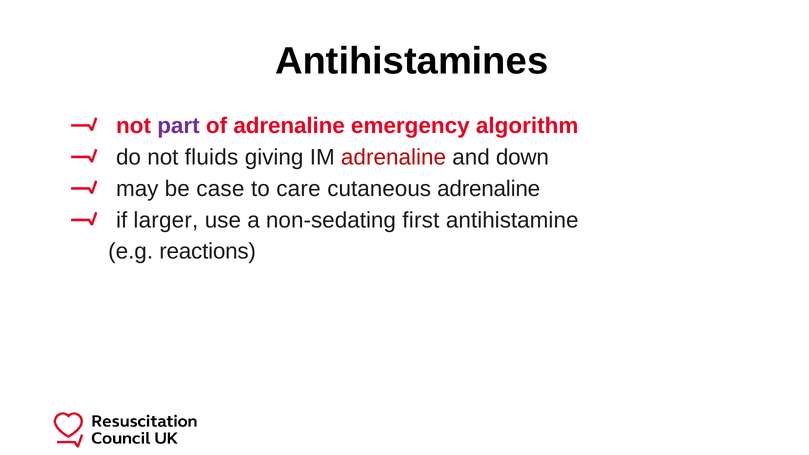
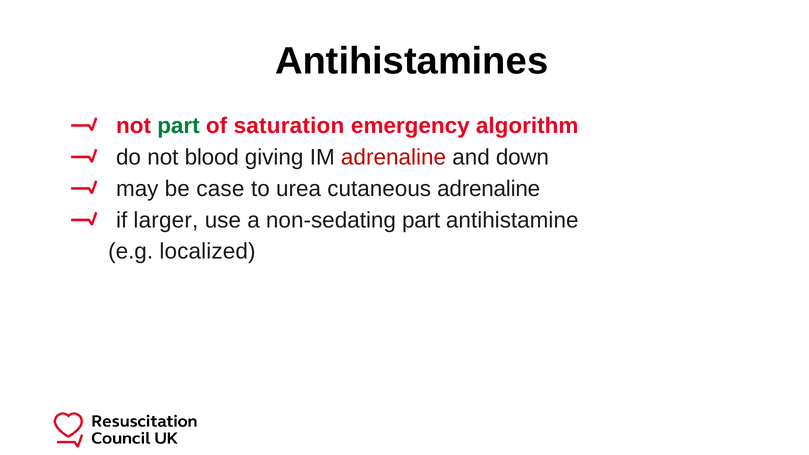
part colour: purple -> green (178, 126)
of adrenaline: adrenaline -> saturation (289, 126)
fluids: fluids -> blood (212, 157)
care: care -> urea (299, 189)
non-sedating first: first -> part (421, 220)
reactions: reactions -> localized (207, 252)
